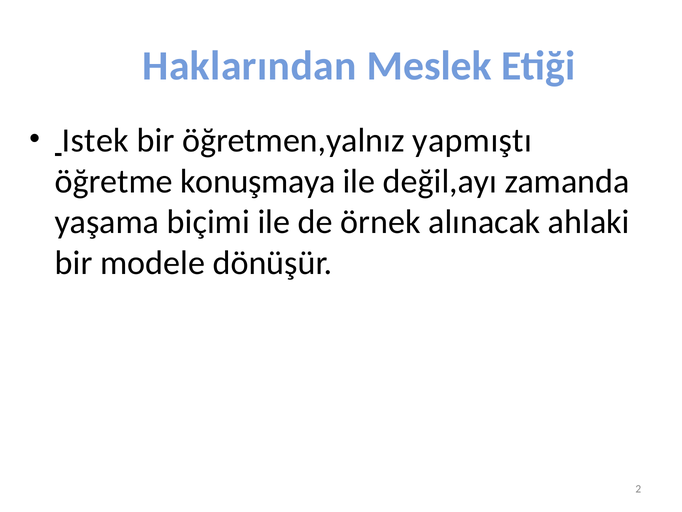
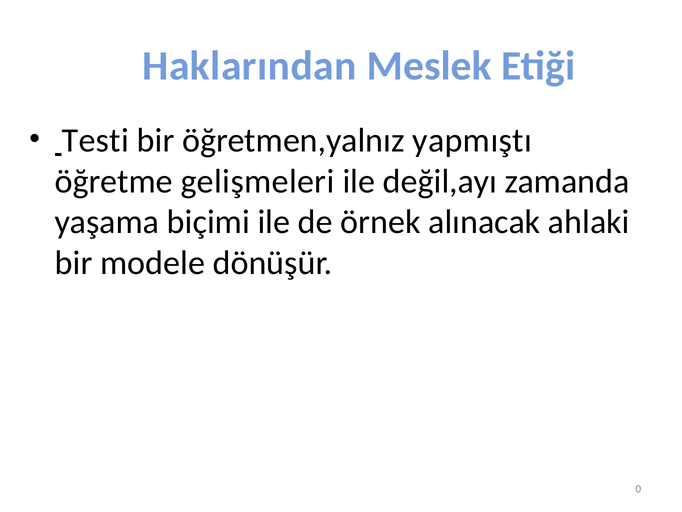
Istek: Istek -> Testi (95, 140)
konuşmaya: konuşmaya -> gelişmeleri (258, 181)
2: 2 -> 0 (638, 488)
